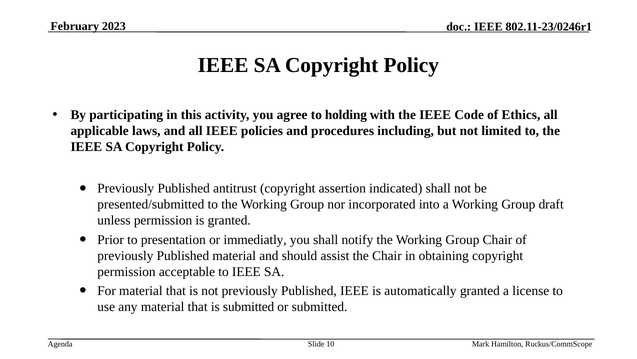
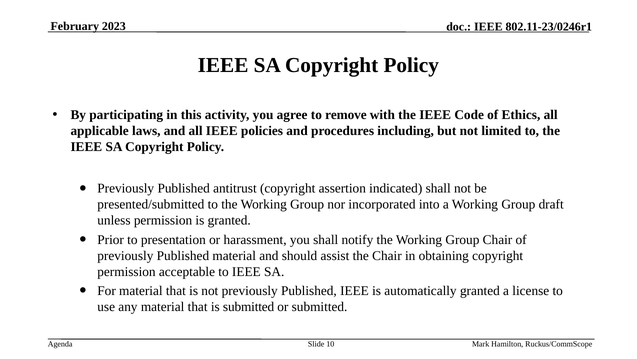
holding: holding -> remove (346, 115)
immediatly: immediatly -> harassment (255, 239)
